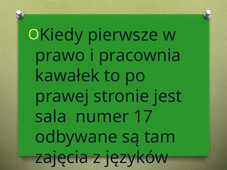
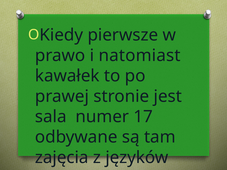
pracownia: pracownia -> natomiast (140, 56)
